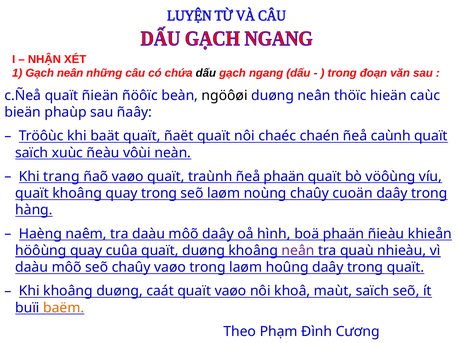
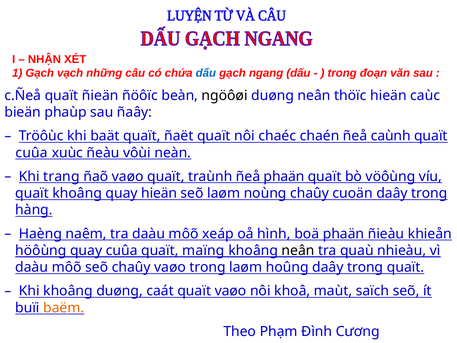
Gạch neân: neân -> vạch (70, 73)
dấu colour: black -> blue (206, 73)
saïch: saïch -> cuûa (32, 153)
quay trong: trong -> hieän (159, 193)
môõ daây: daây -> xeáp (218, 234)
quaït duøng: duøng -> maïng (203, 250)
neân colour: purple -> black (298, 250)
